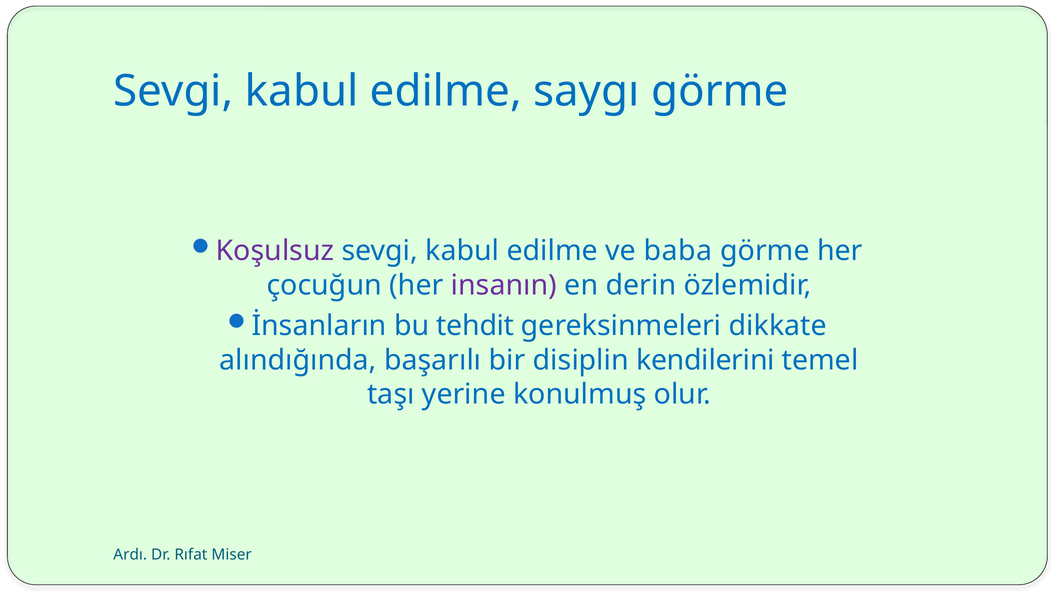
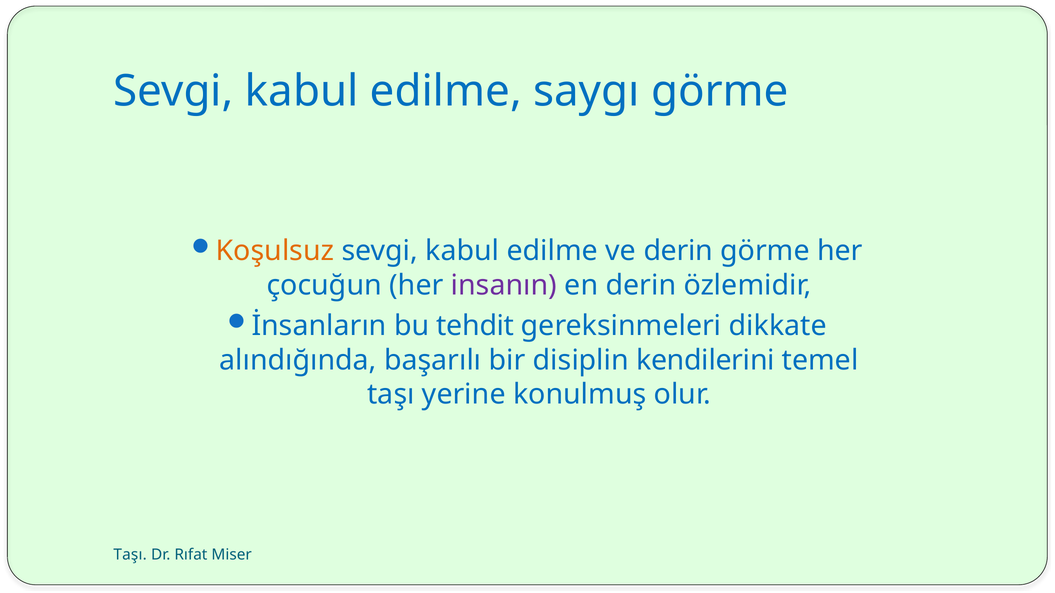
Koşulsuz colour: purple -> orange (275, 251)
ve baba: baba -> derin (678, 251)
Ardı: Ardı -> Taşı (130, 555)
